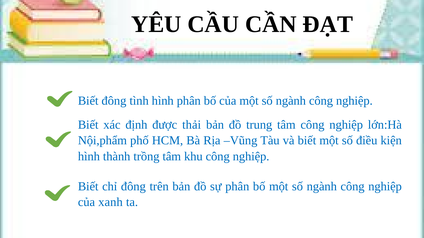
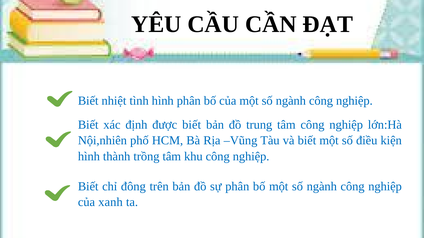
Biết đông: đông -> nhiệt (114, 101)
được thải: thải -> biết (192, 125)
Nội,phẩm: Nội,phẩm -> Nội,nhiên (102, 141)
